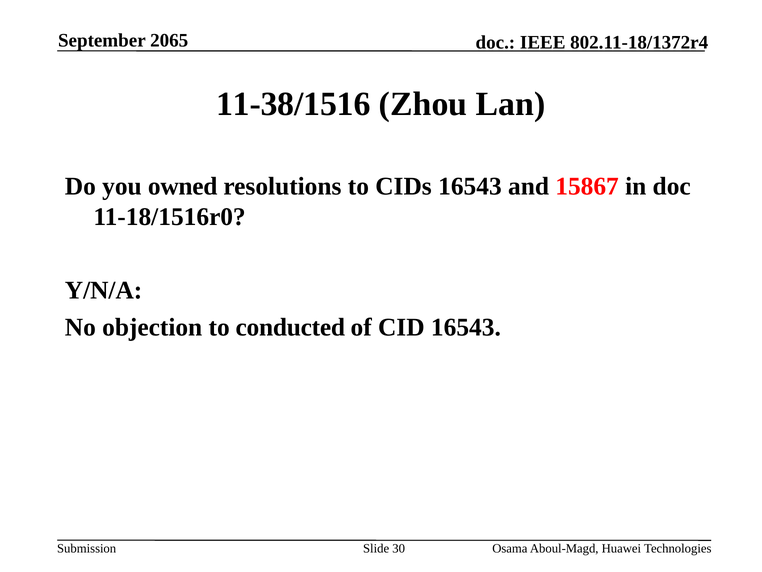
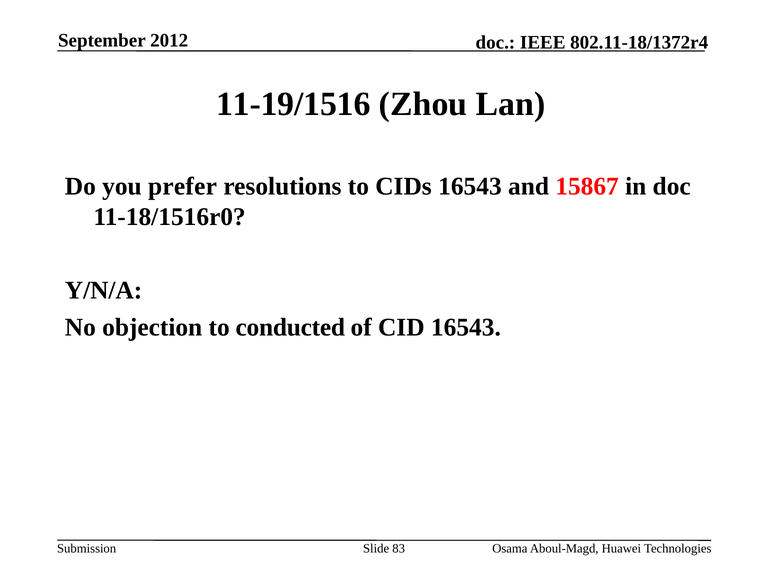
2065: 2065 -> 2012 (169, 40)
11-38/1516: 11-38/1516 -> 11-19/1516 (293, 104)
owned: owned -> prefer (182, 186)
30: 30 -> 83 (399, 548)
